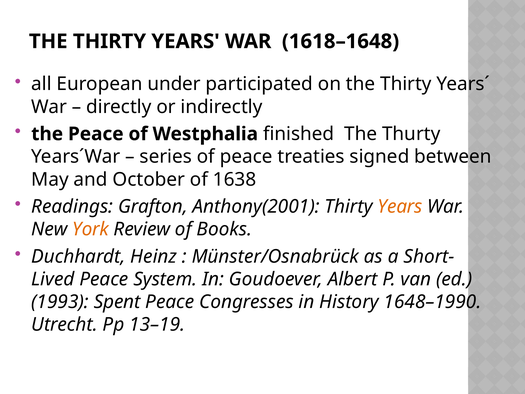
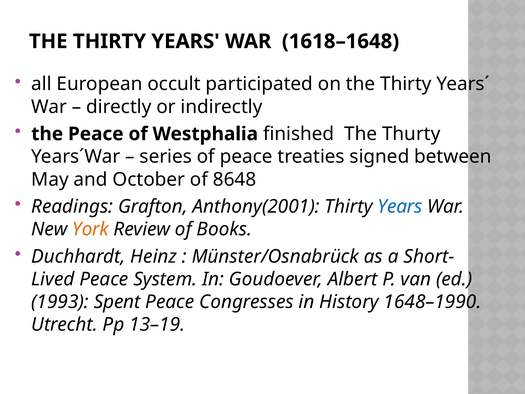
under: under -> occult (174, 84)
1638: 1638 -> 8648 (235, 179)
Years colour: orange -> blue (400, 206)
